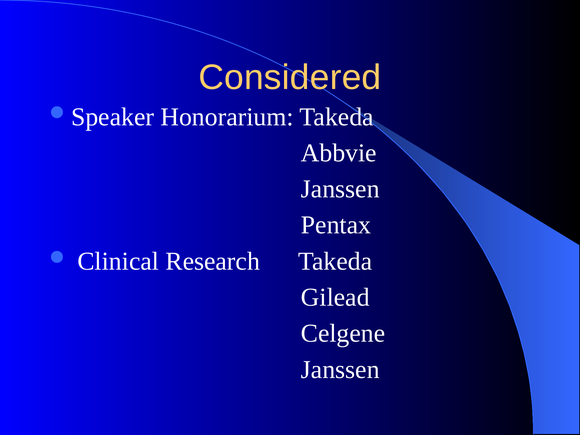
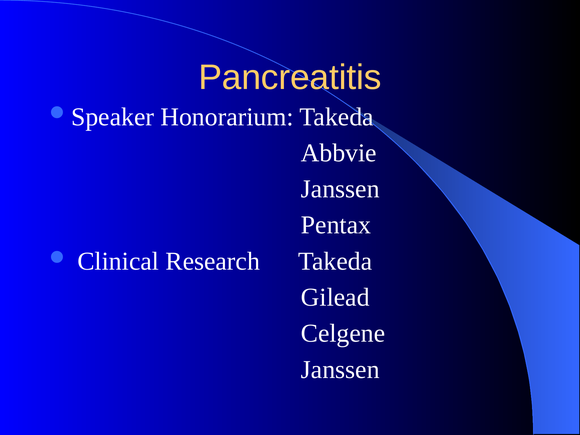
Considered: Considered -> Pancreatitis (290, 77)
